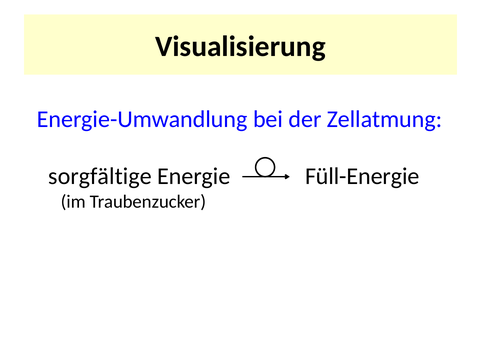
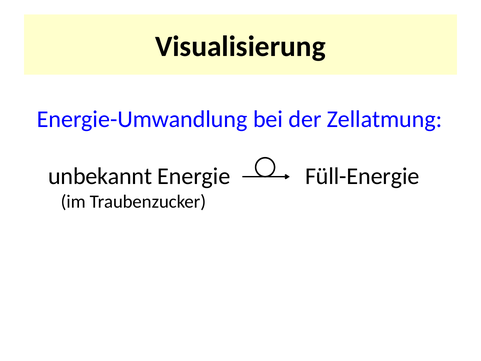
sorgfältige: sorgfältige -> unbekannt (100, 176)
